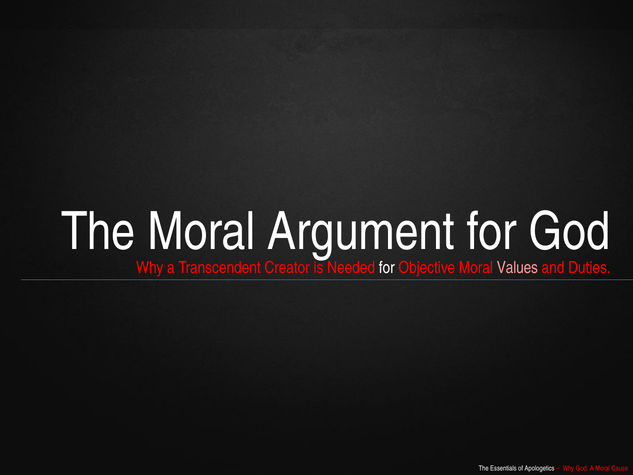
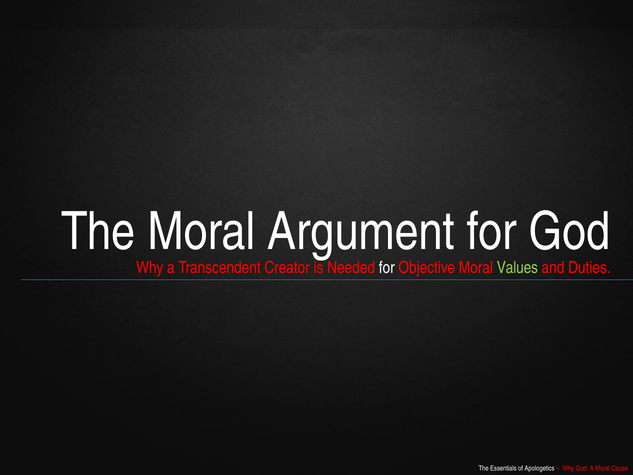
Values colour: pink -> light green (517, 267)
